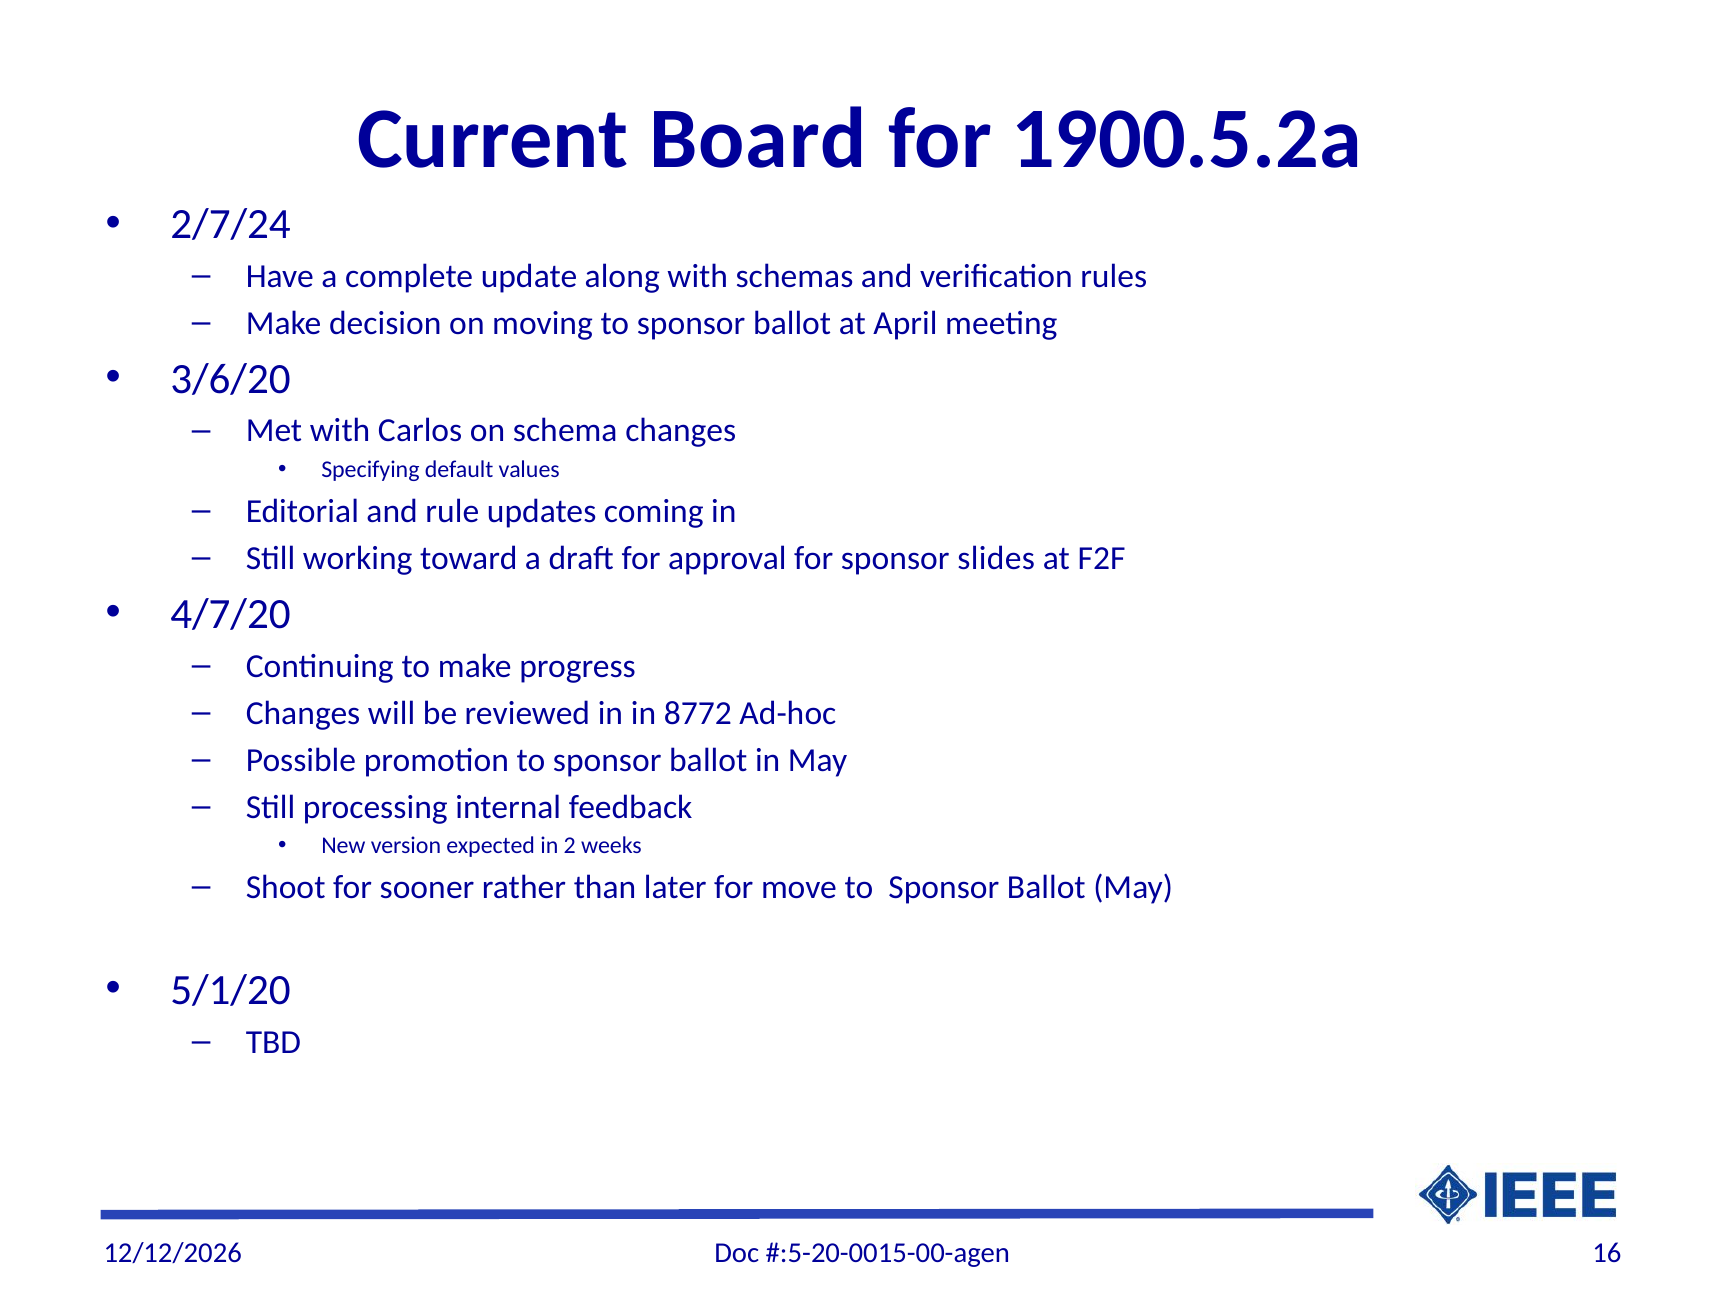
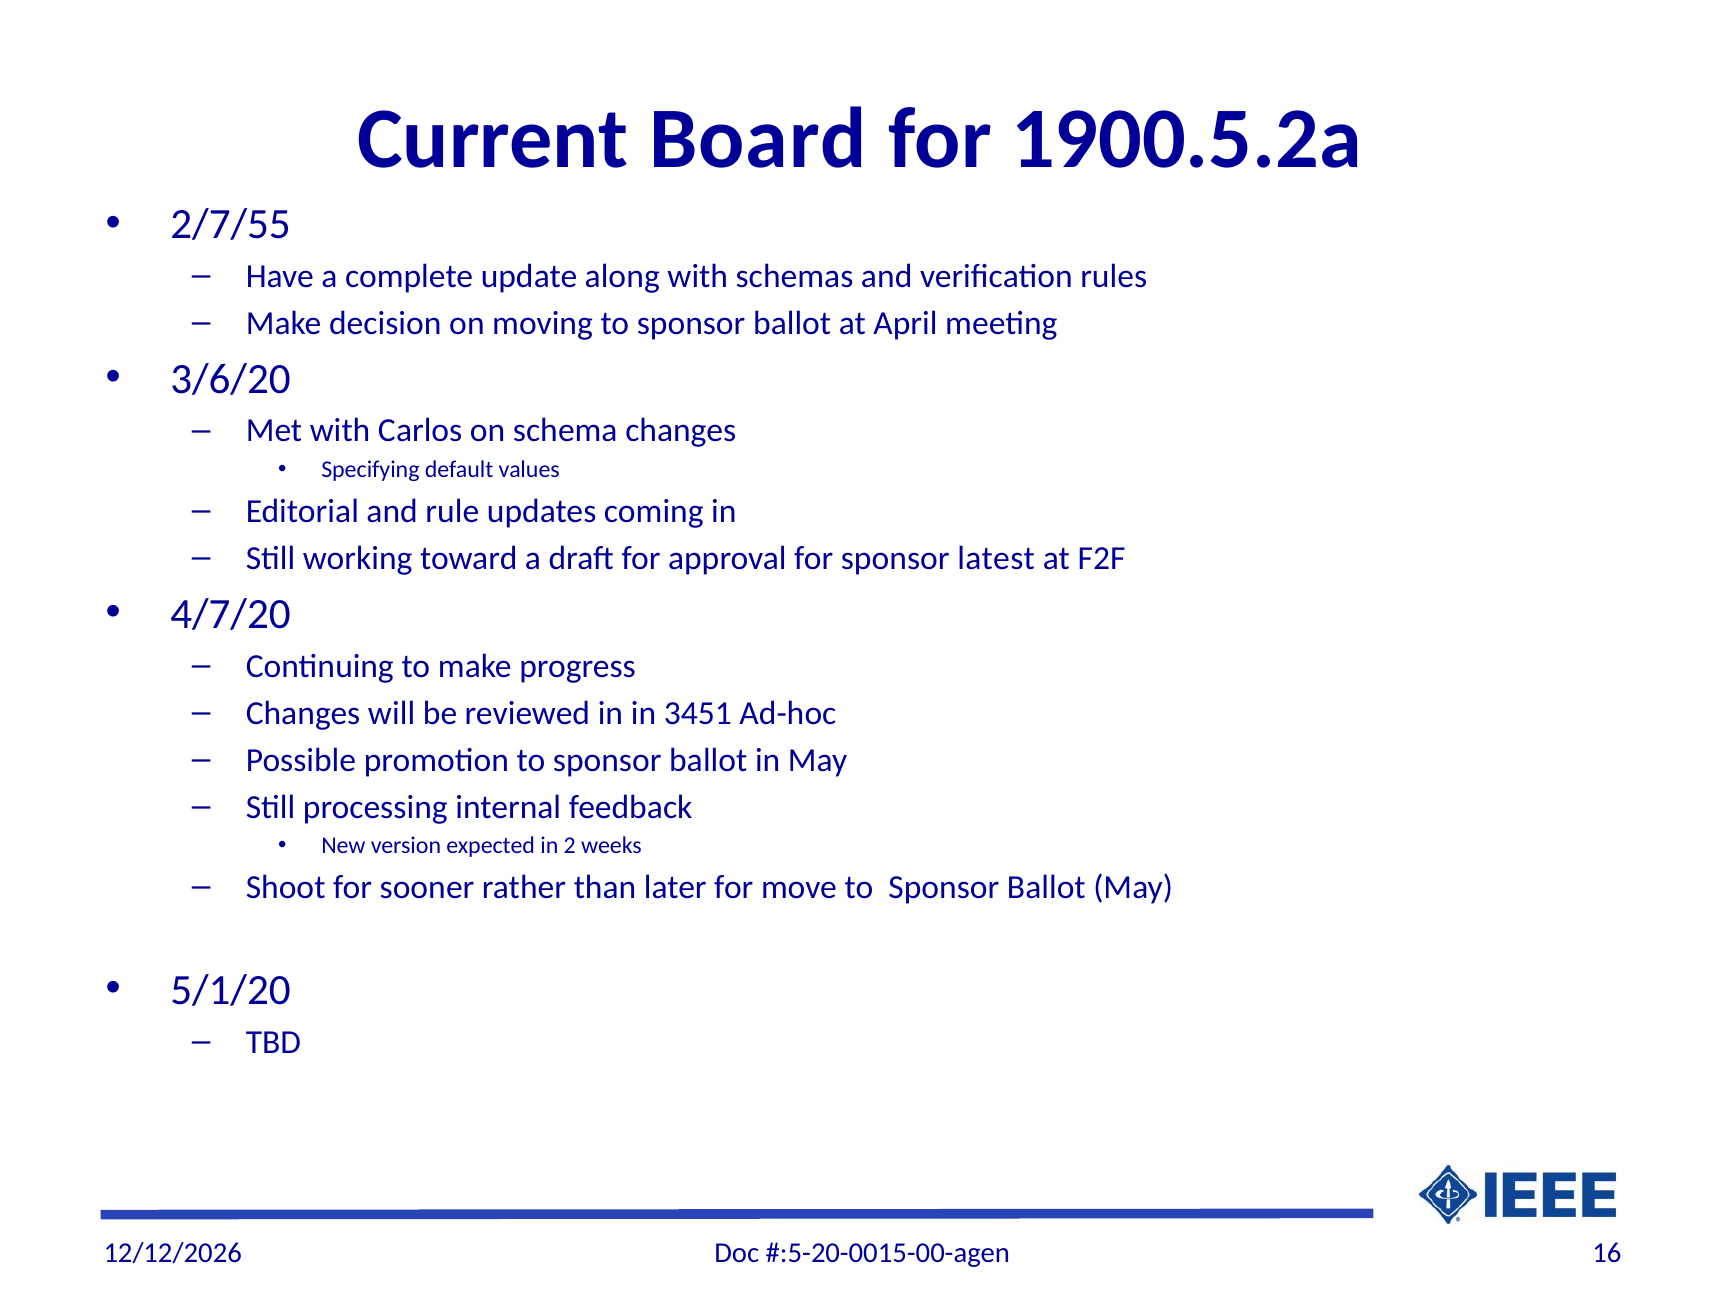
2/7/24: 2/7/24 -> 2/7/55 (231, 224)
slides: slides -> latest (996, 558)
8772: 8772 -> 3451 (698, 713)
